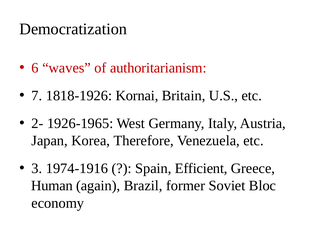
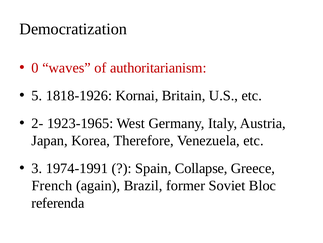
6: 6 -> 0 (35, 68)
7: 7 -> 5 (37, 95)
1926-1965: 1926-1965 -> 1923-1965 (80, 123)
1974-1916: 1974-1916 -> 1974-1991 (77, 168)
Efficient: Efficient -> Collapse (201, 168)
Human: Human -> French (52, 185)
economy: economy -> referenda (58, 202)
